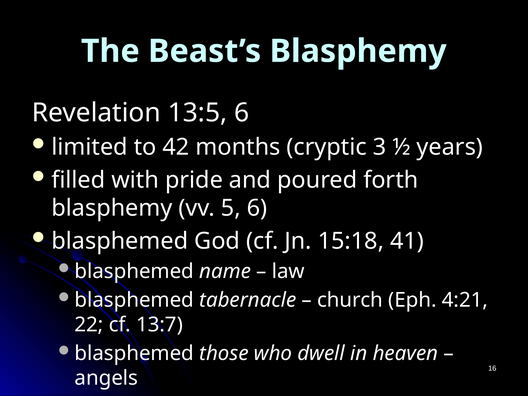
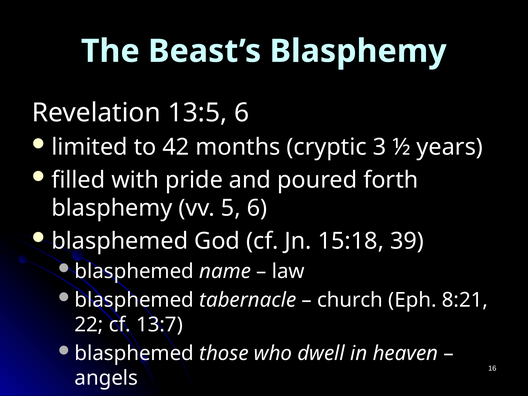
41: 41 -> 39 (407, 241)
4:21: 4:21 -> 8:21 (465, 300)
